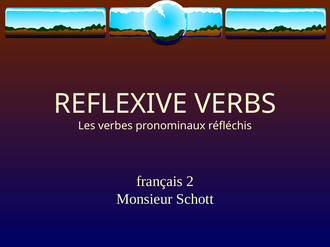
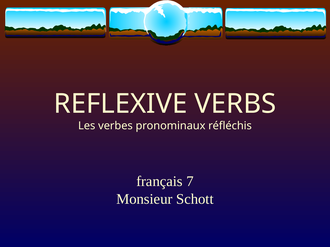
2: 2 -> 7 (190, 182)
